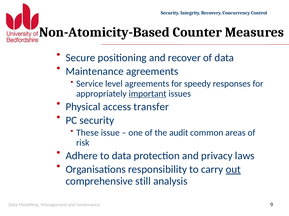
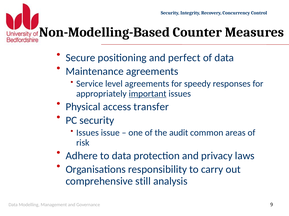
Non-Atomicity-Based: Non-Atomicity-Based -> Non-Modelling-Based (104, 32)
recover: recover -> perfect (184, 58)
These: These -> Issues (88, 133)
out underline: present -> none (233, 170)
